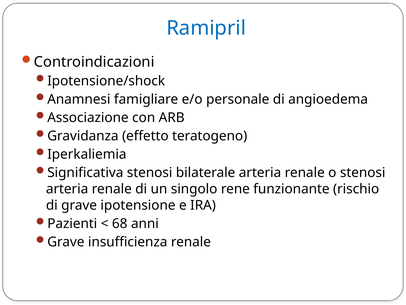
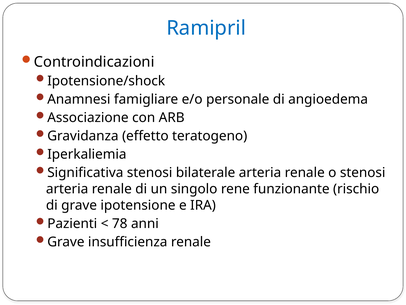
68: 68 -> 78 (120, 223)
